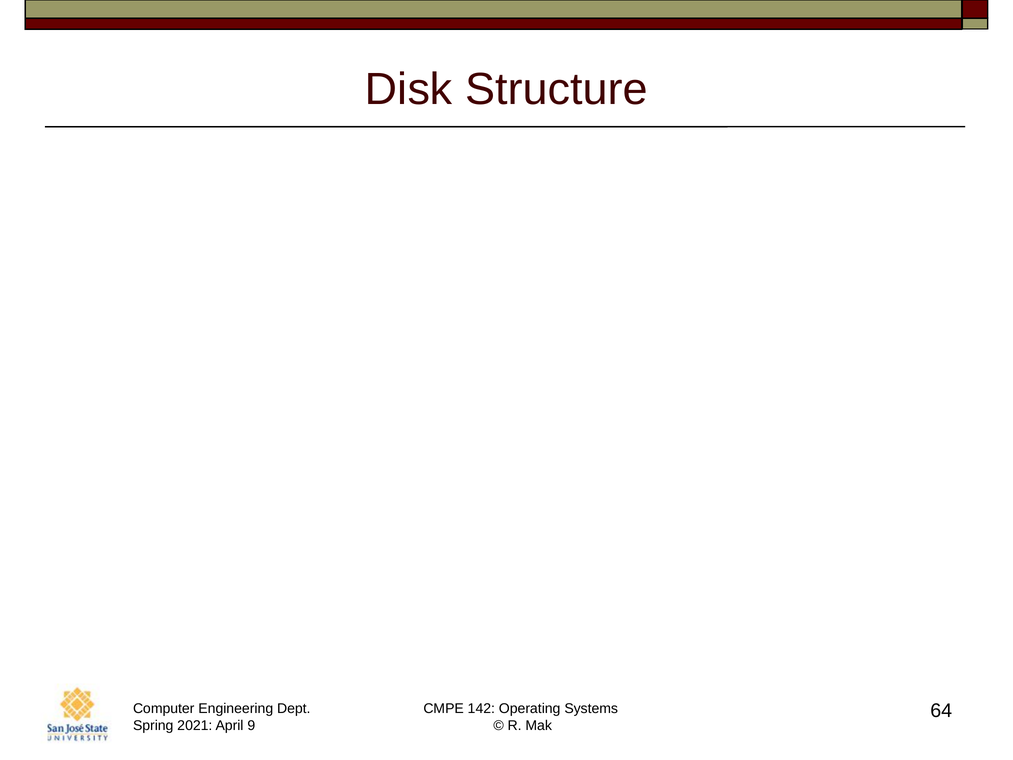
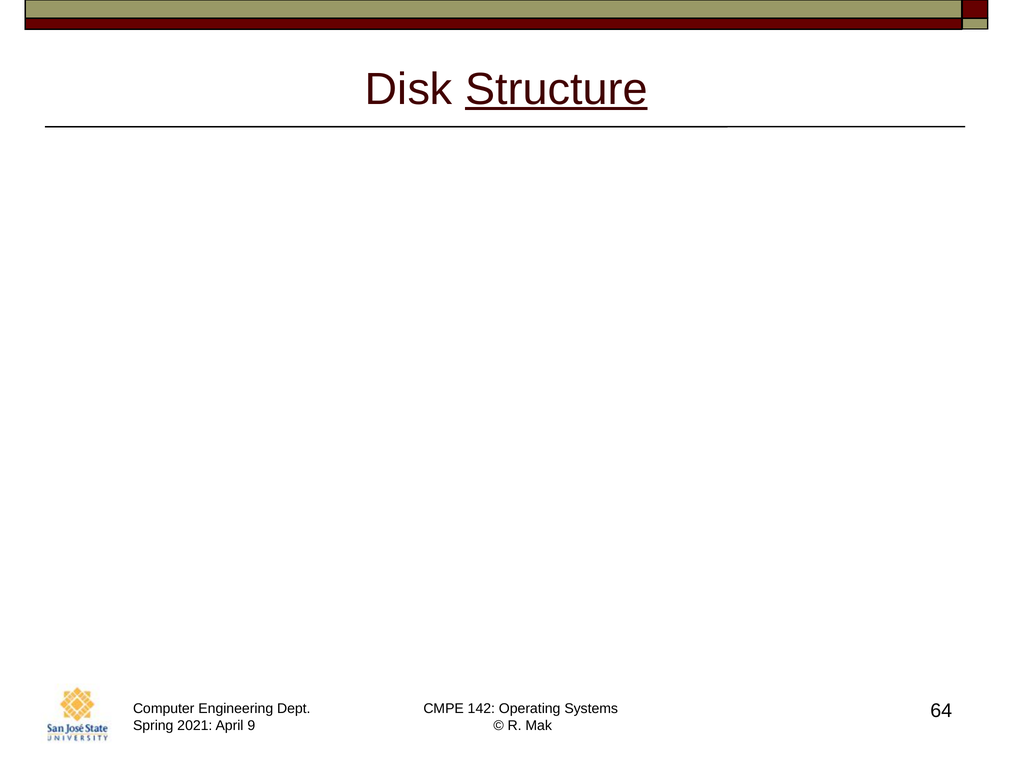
Structure underline: none -> present (556, 89)
